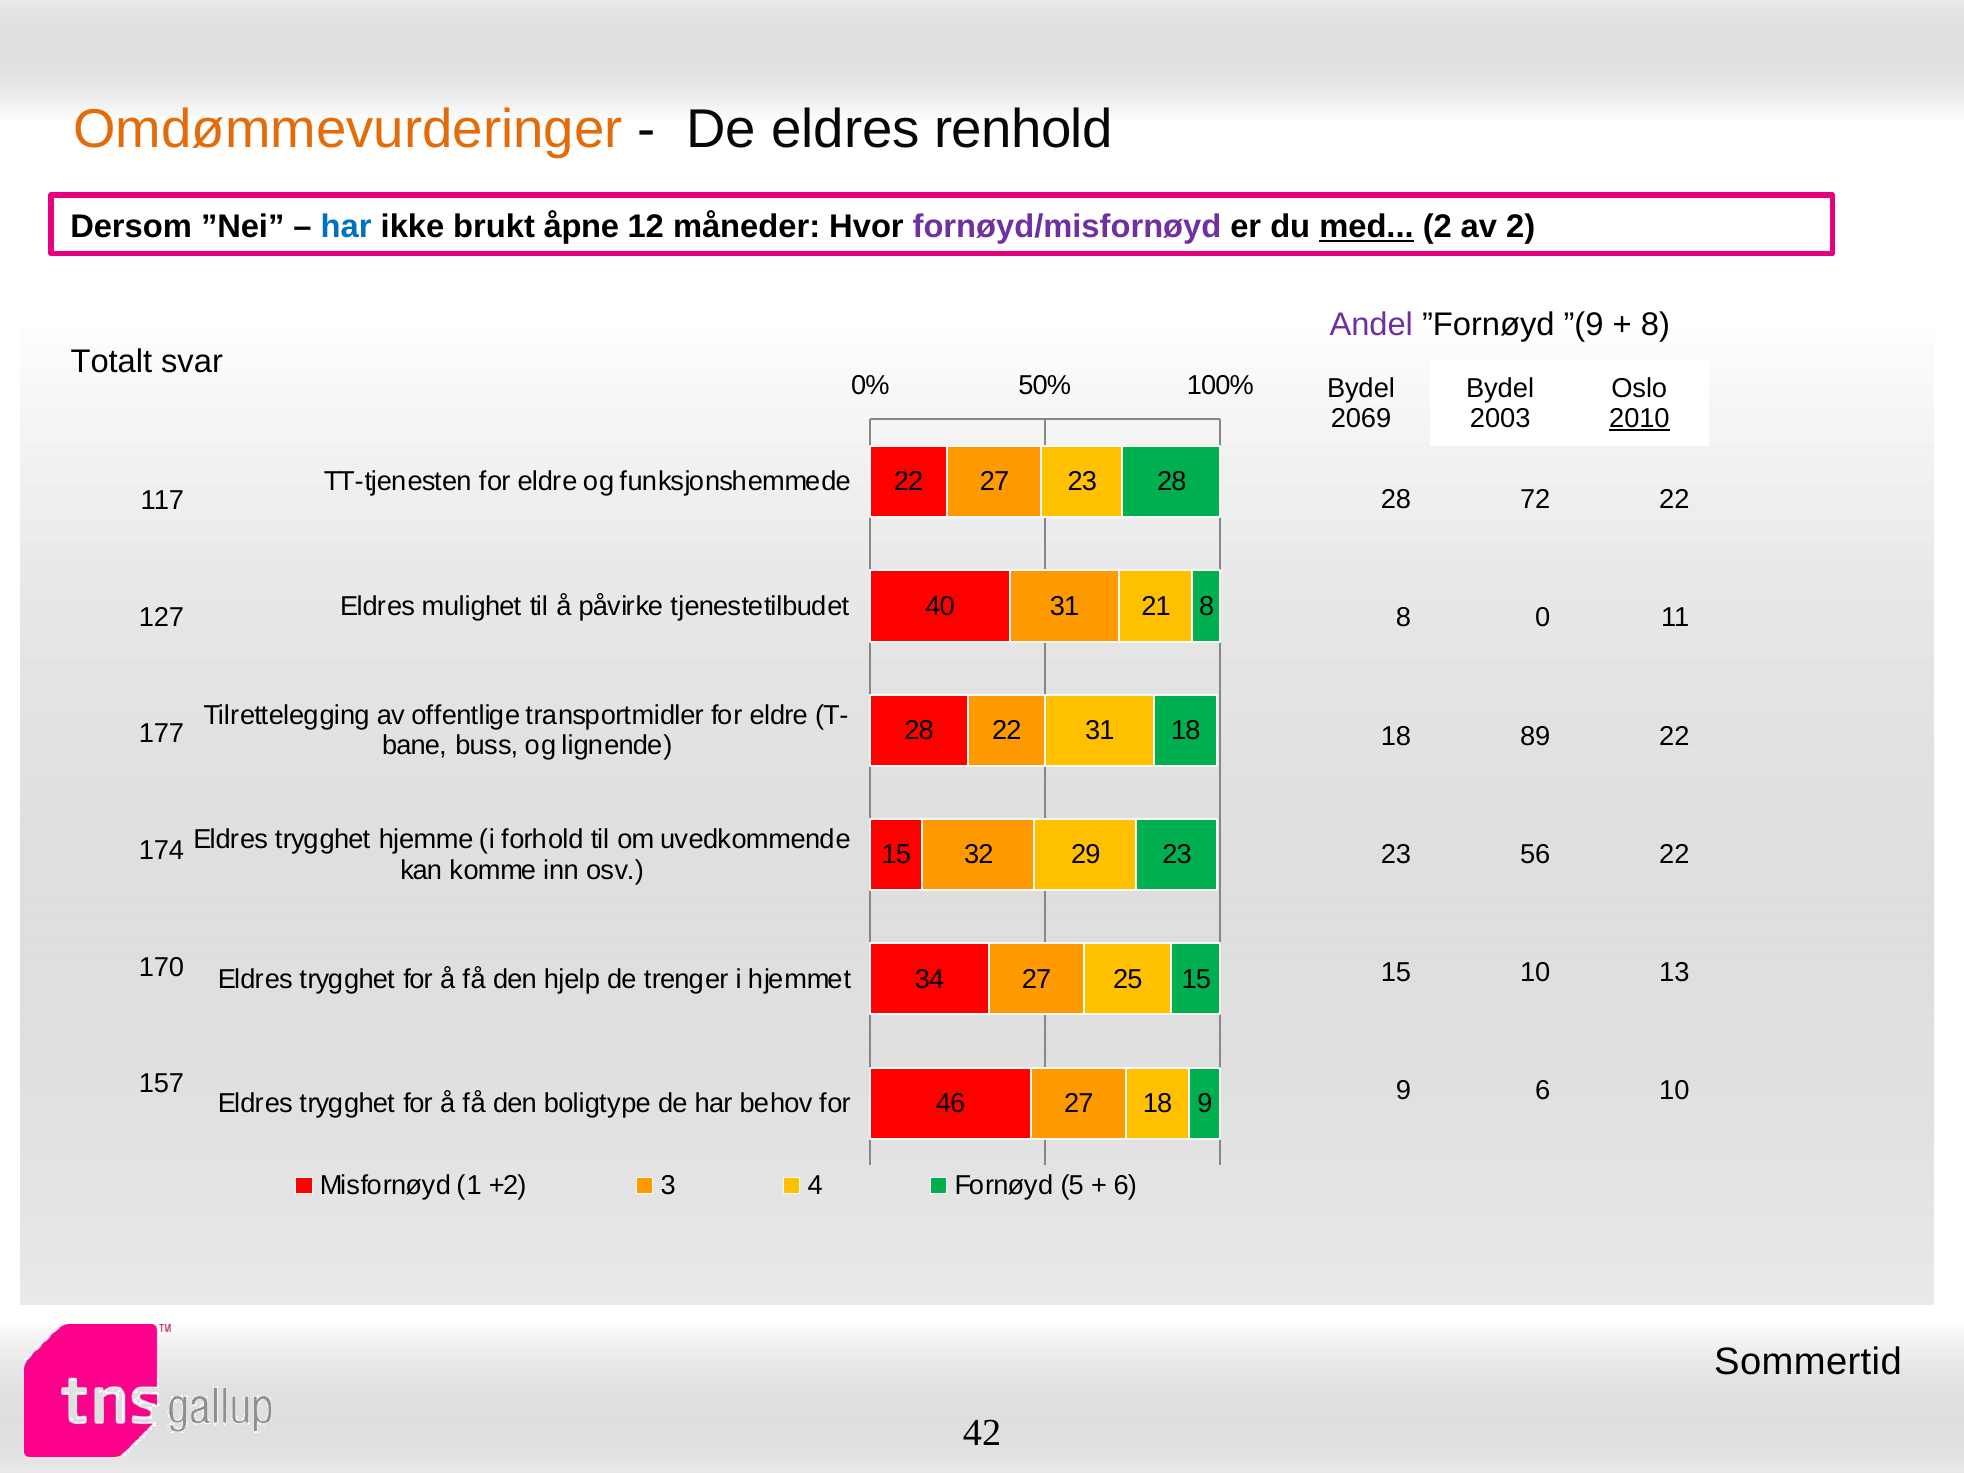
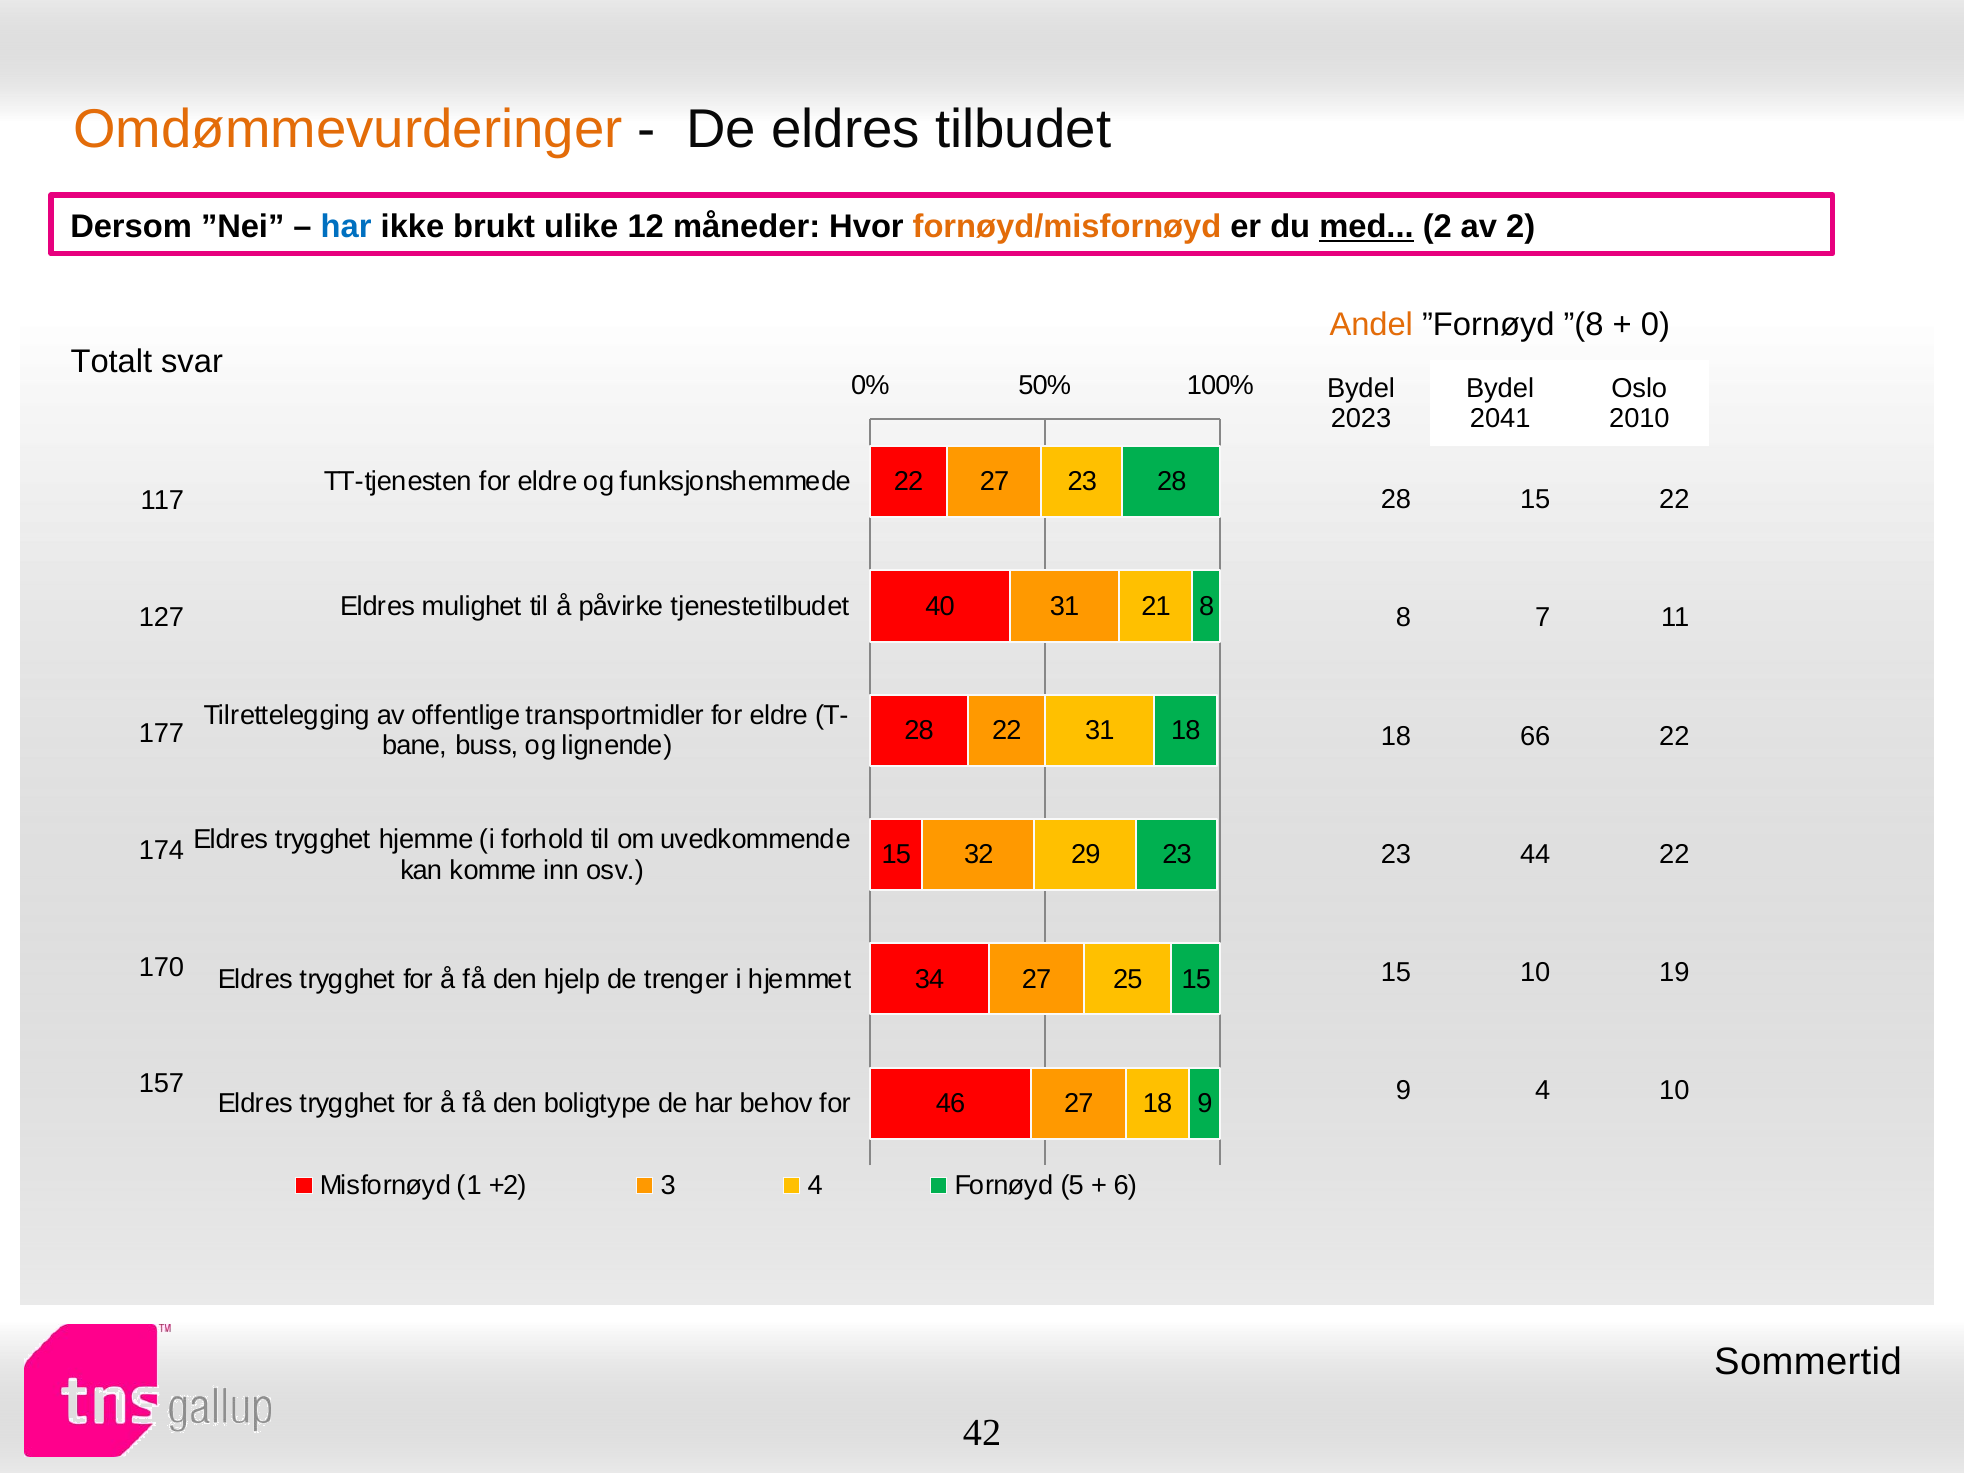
renhold: renhold -> tilbudet (1023, 129)
åpne: åpne -> ulike (581, 227)
fornøyd/misfornøyd colour: purple -> orange (1067, 227)
Andel colour: purple -> orange (1371, 325)
”(9: ”(9 -> ”(8 (1584, 325)
8: 8 -> 0 (1655, 325)
2069: 2069 -> 2023 (1361, 419)
2003: 2003 -> 2041 (1500, 419)
2010 underline: present -> none (1639, 419)
72: 72 -> 15 (1535, 499)
0: 0 -> 7 (1543, 618)
89: 89 -> 66 (1535, 736)
56: 56 -> 44 (1535, 854)
13: 13 -> 19 (1674, 973)
9 6: 6 -> 4 (1543, 1091)
